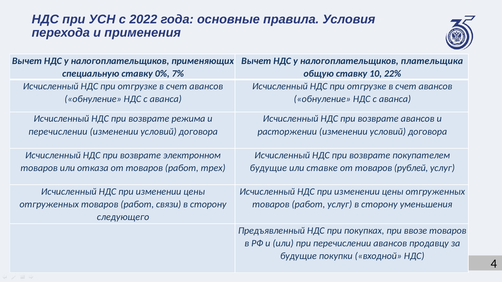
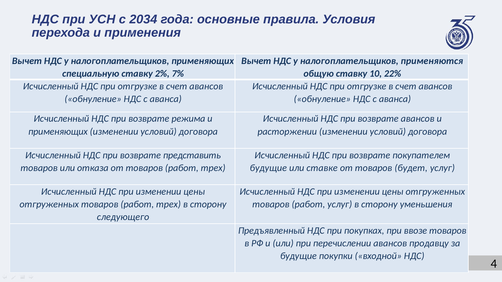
2022: 2022 -> 2034 (143, 19)
плательщика: плательщика -> применяются (432, 61)
0%: 0% -> 2% (162, 74)
перечислении: перечислении -> применяющих (58, 132)
электронном: электронном -> представить (192, 155)
рублей: рублей -> будет (411, 168)
отгруженных товаров работ связи: связи -> трех (168, 205)
